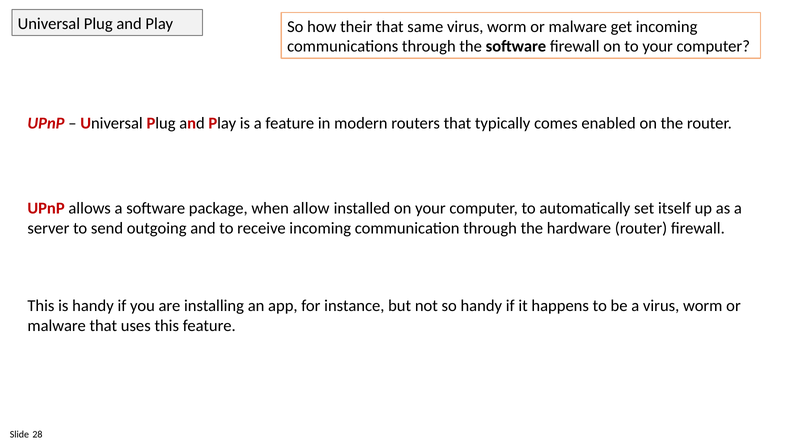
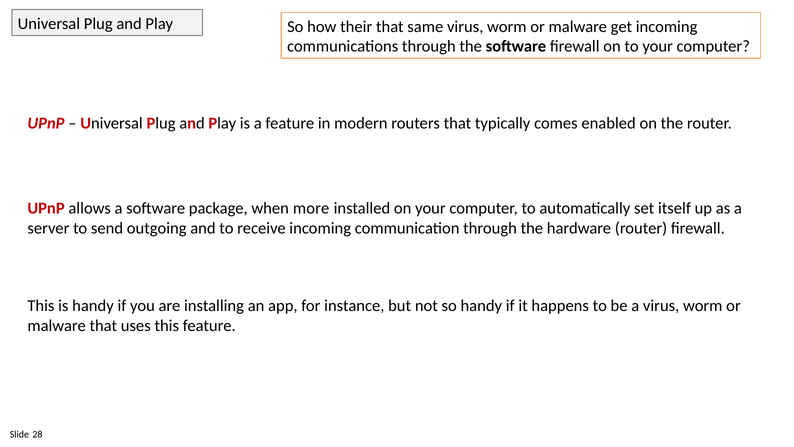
allow: allow -> more (311, 208)
